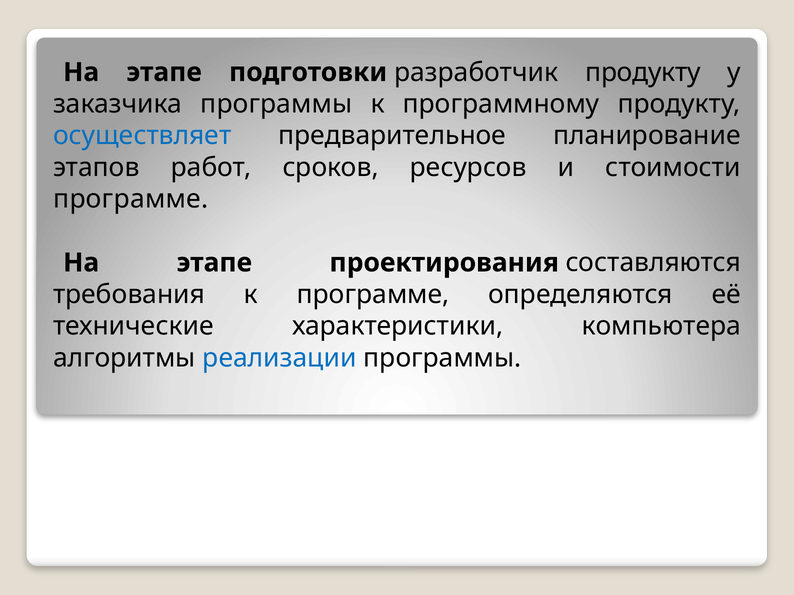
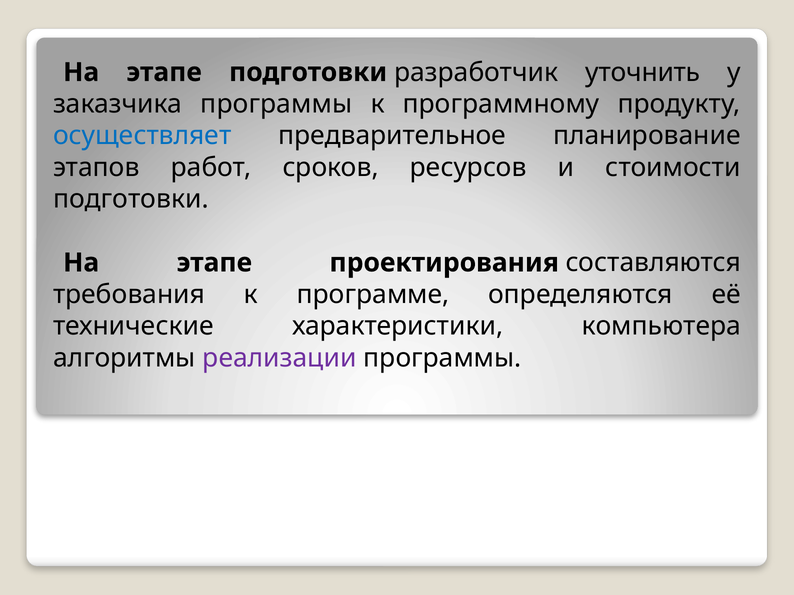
разработчик продукту: продукту -> уточнить (643, 72)
программе: программе -> подготовки (131, 199)
реализации colour: blue -> purple (279, 358)
